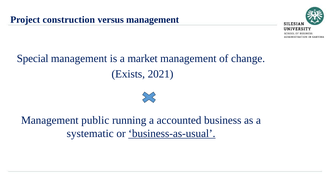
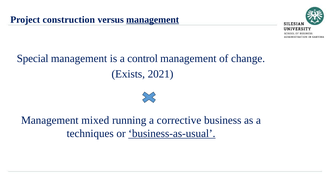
management underline: none -> present (153, 20)
market: market -> control (143, 58)
public: public -> mixed (95, 120)
accounted: accounted -> corrective (179, 120)
systematic: systematic -> techniques (90, 133)
